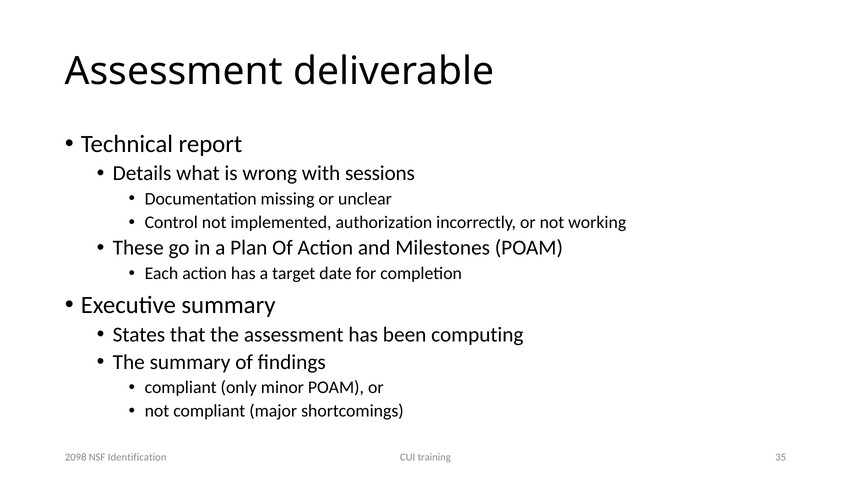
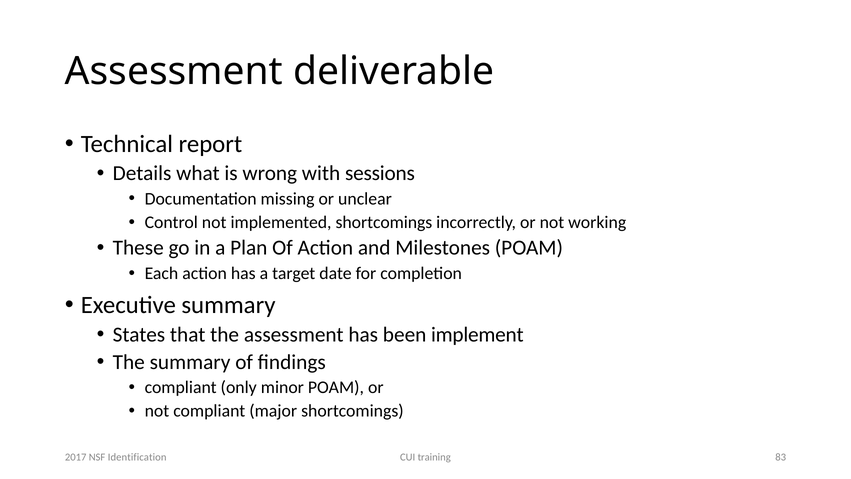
implemented authorization: authorization -> shortcomings (384, 222)
computing: computing -> implement (477, 334)
35: 35 -> 83 (781, 457)
2098: 2098 -> 2017 (76, 457)
